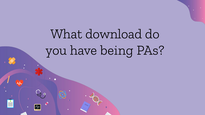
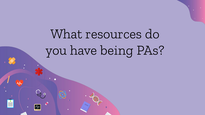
download: download -> resources (114, 34)
